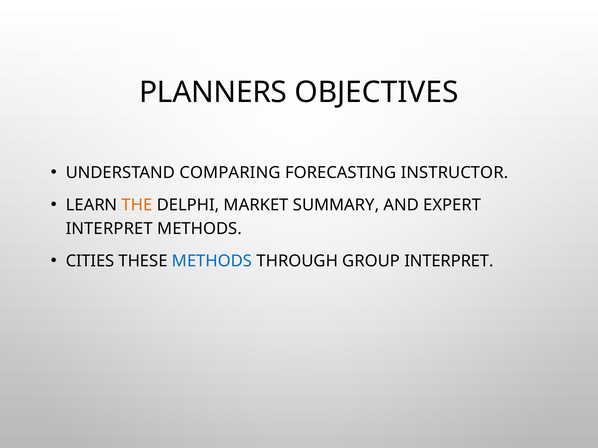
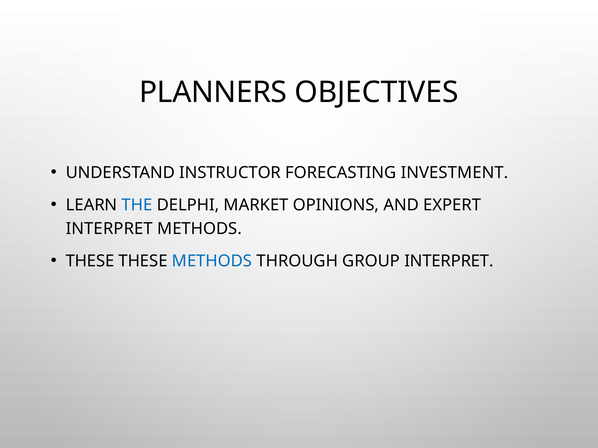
COMPARING: COMPARING -> INSTRUCTOR (230, 173)
INSTRUCTOR: INSTRUCTOR -> INVESTMENT (454, 173)
THE colour: orange -> blue (137, 205)
SUMMARY: SUMMARY -> OPINIONS (336, 205)
CITIES: CITIES -> THESE (90, 261)
